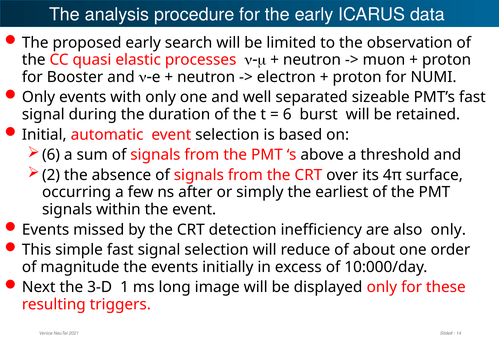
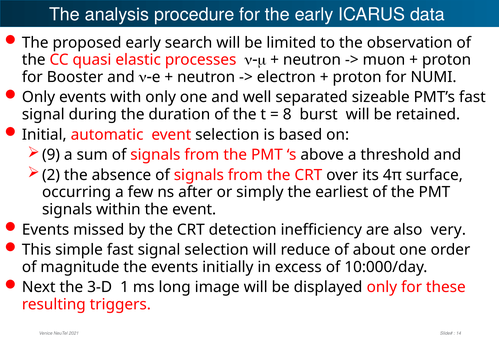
6: 6 -> 8 (287, 114)
6: 6 -> 9 (51, 155)
also only: only -> very (448, 229)
